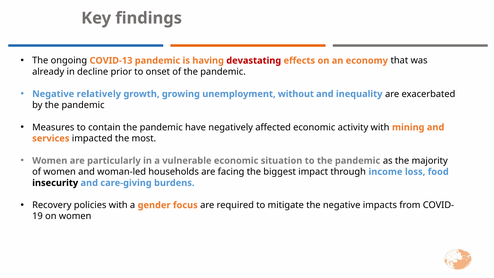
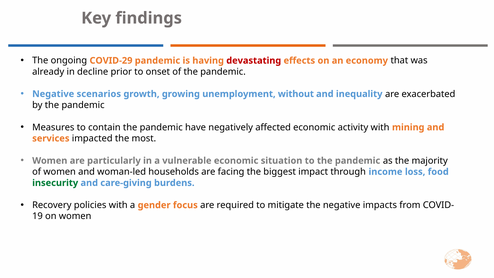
COVID-13: COVID-13 -> COVID-29 (111, 61)
relatively: relatively -> scenarios (99, 94)
insecurity colour: black -> green (55, 183)
